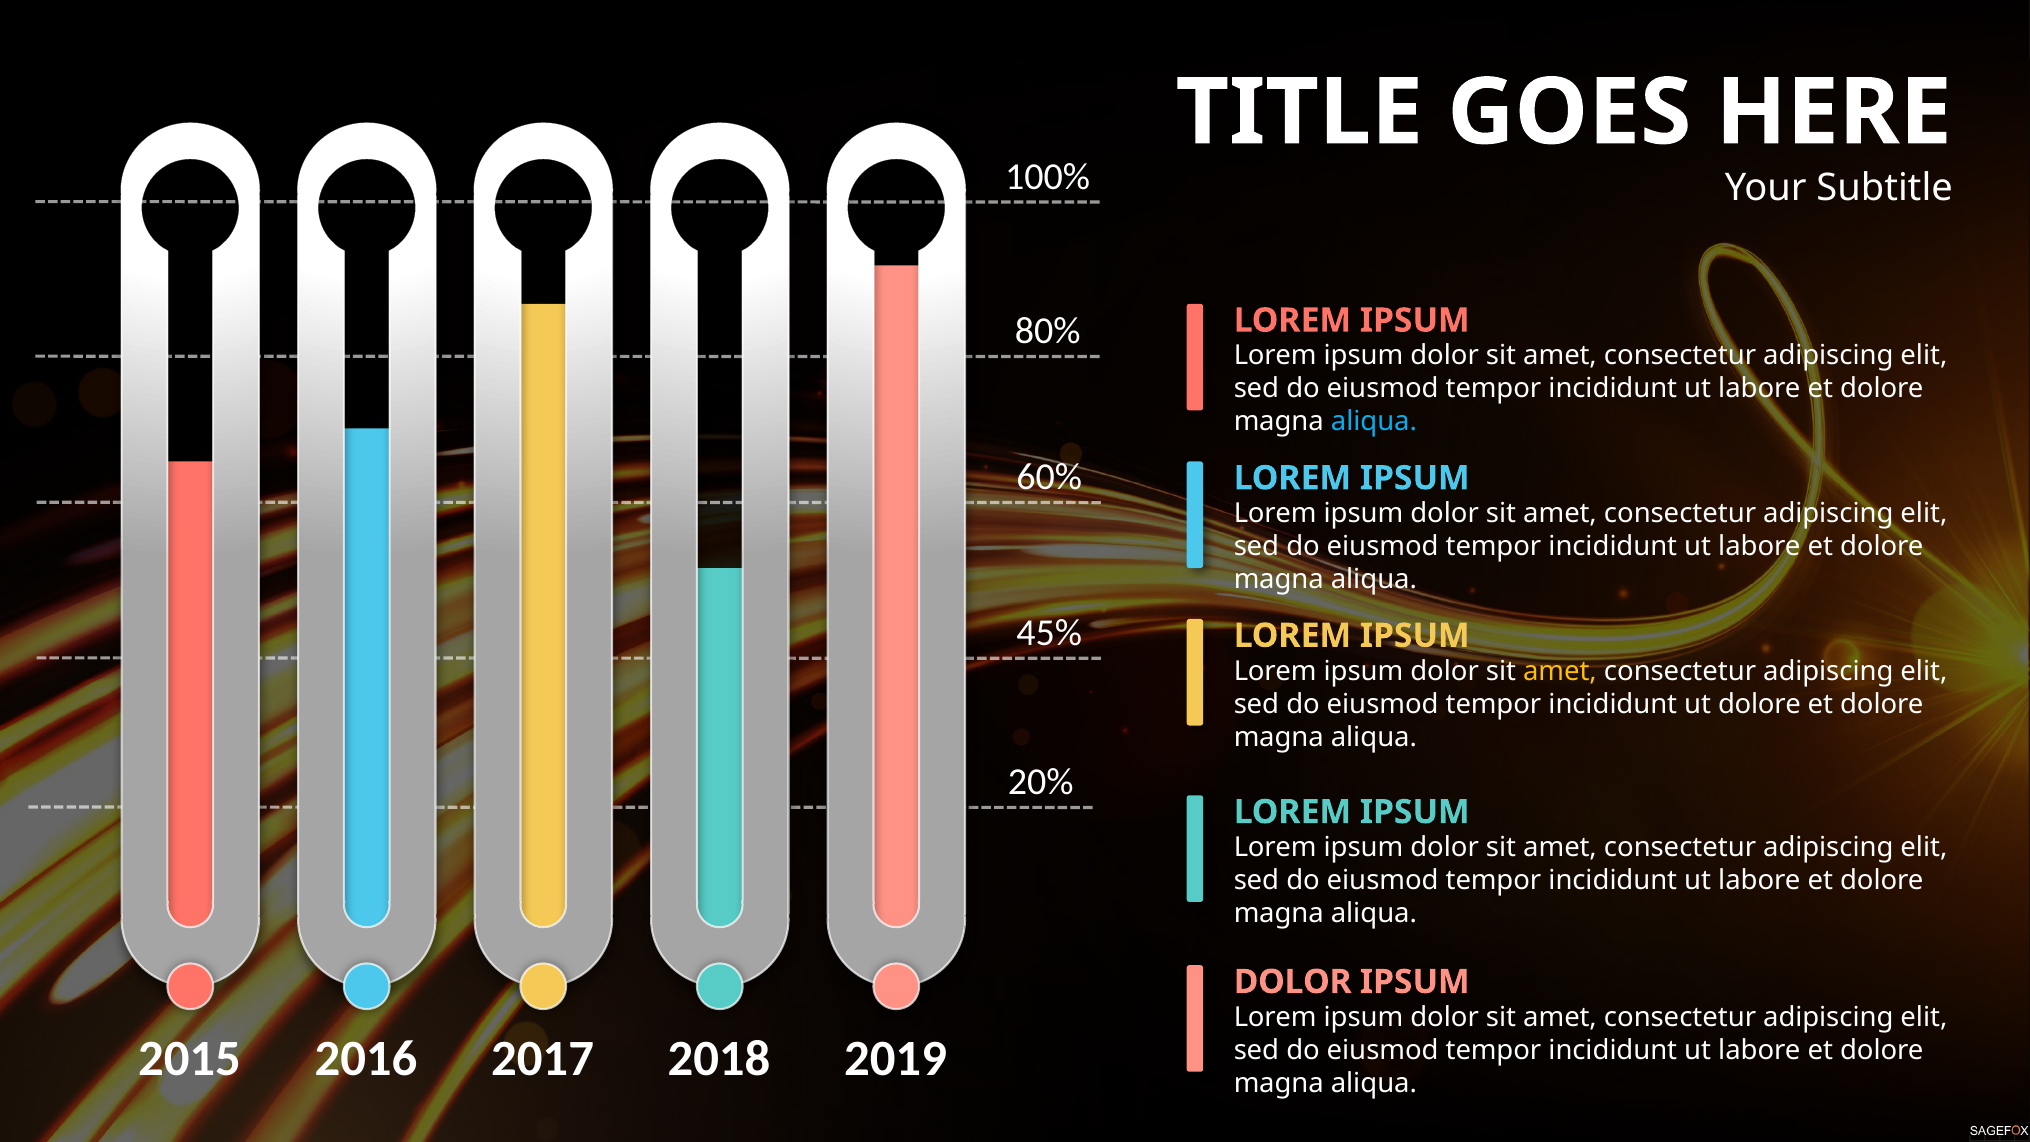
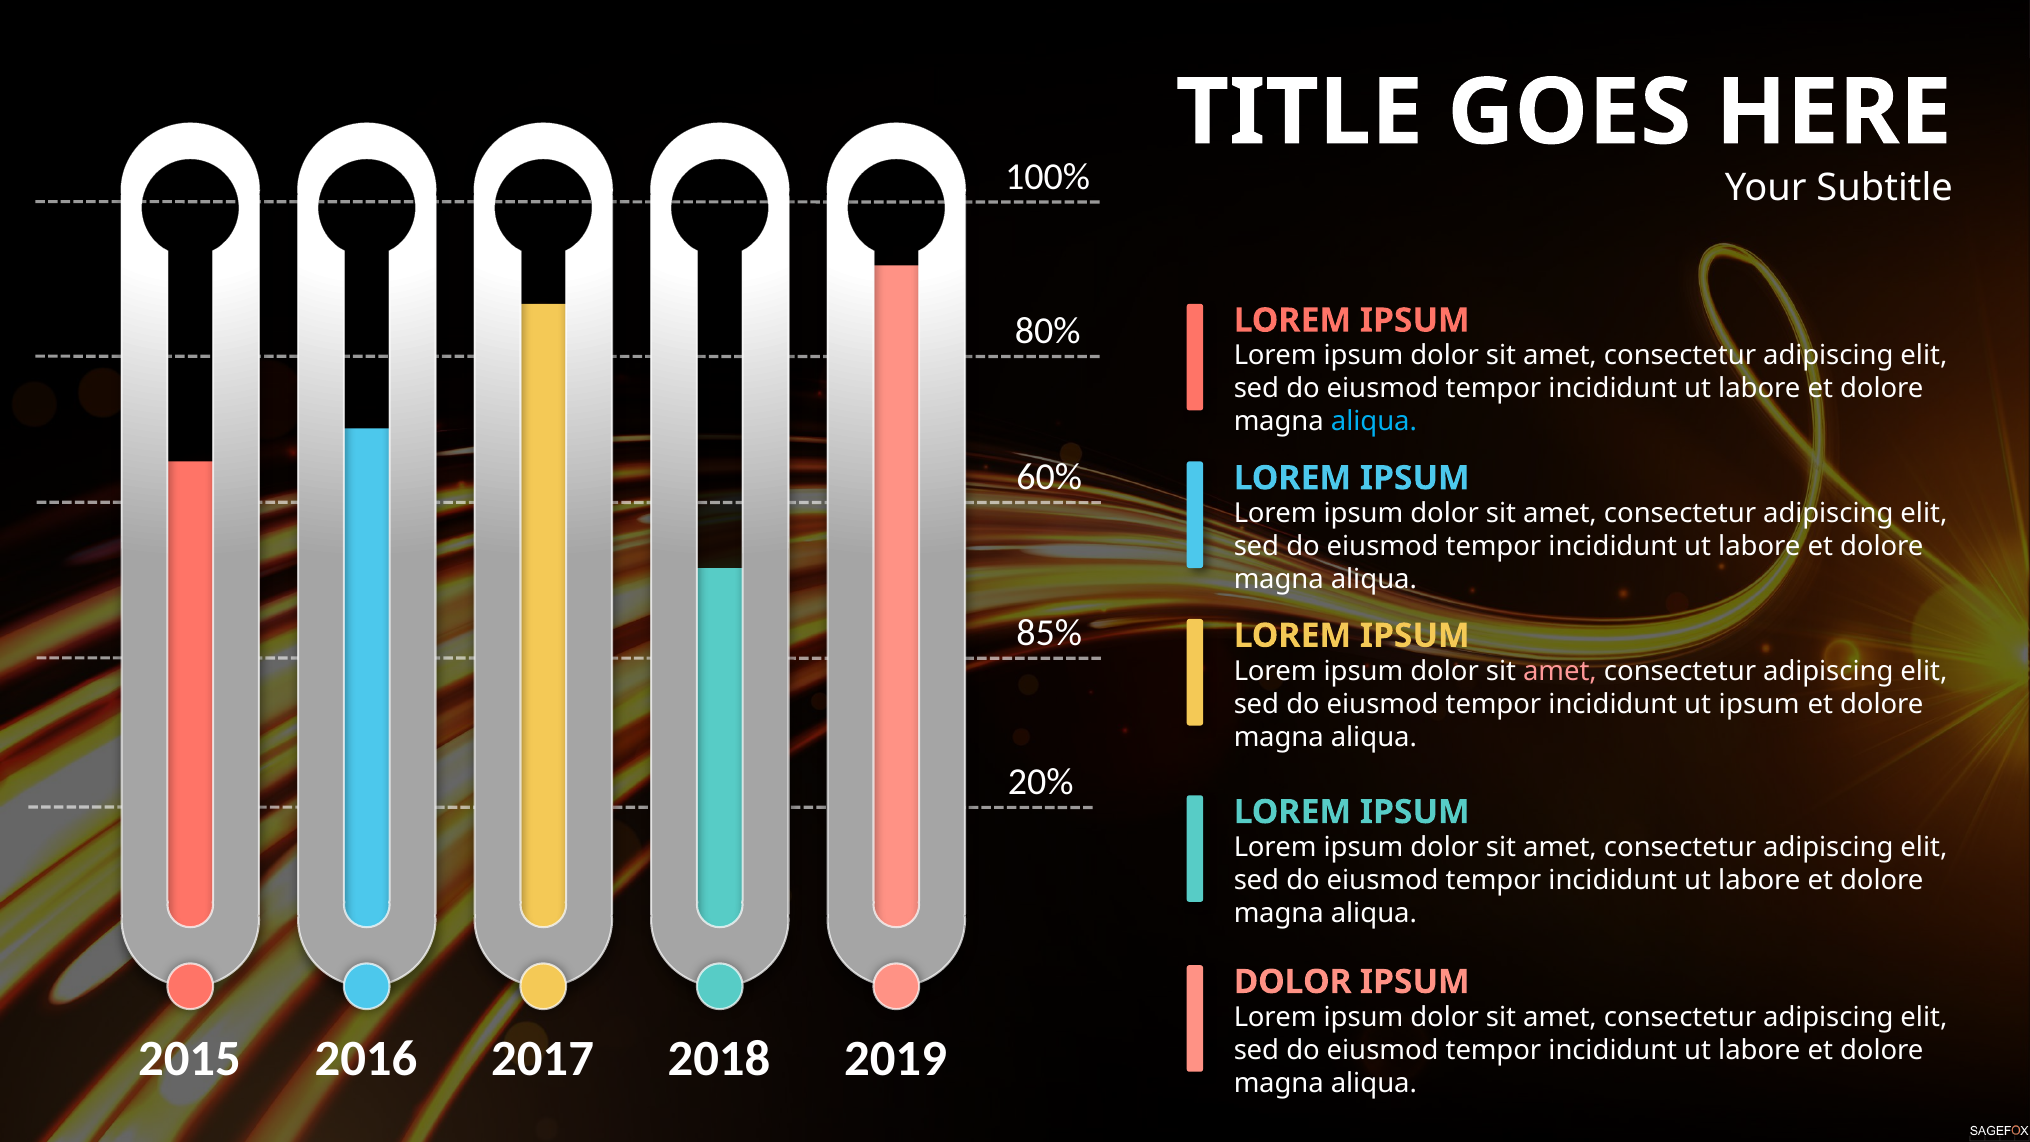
45%: 45% -> 85% (1049, 633)
amet colour: yellow -> pink (1560, 671)
ut dolore: dolore -> ipsum (1759, 704)
